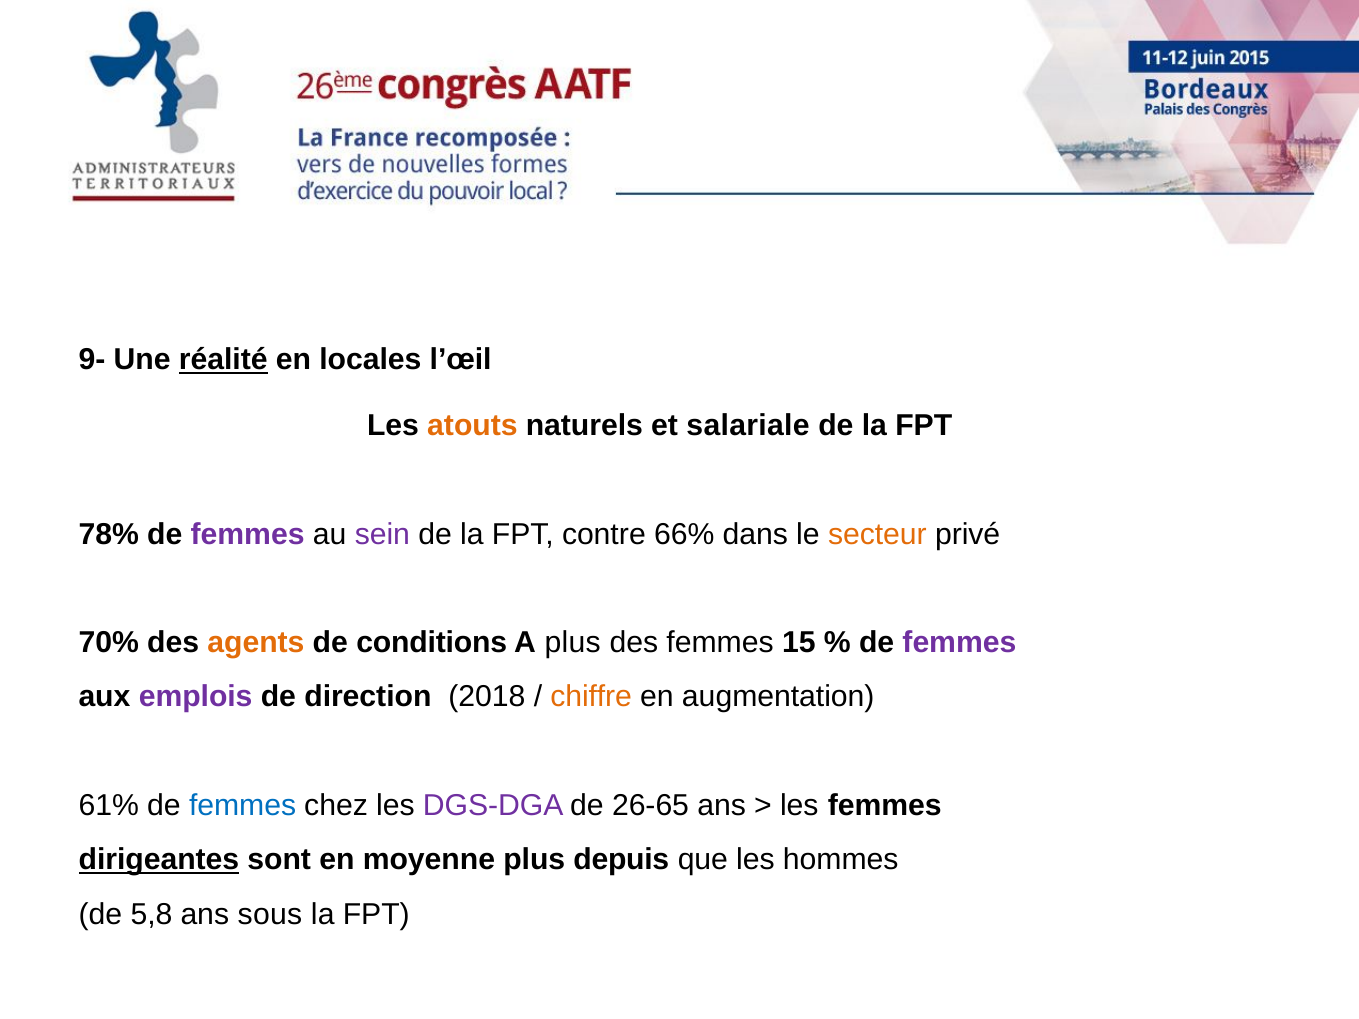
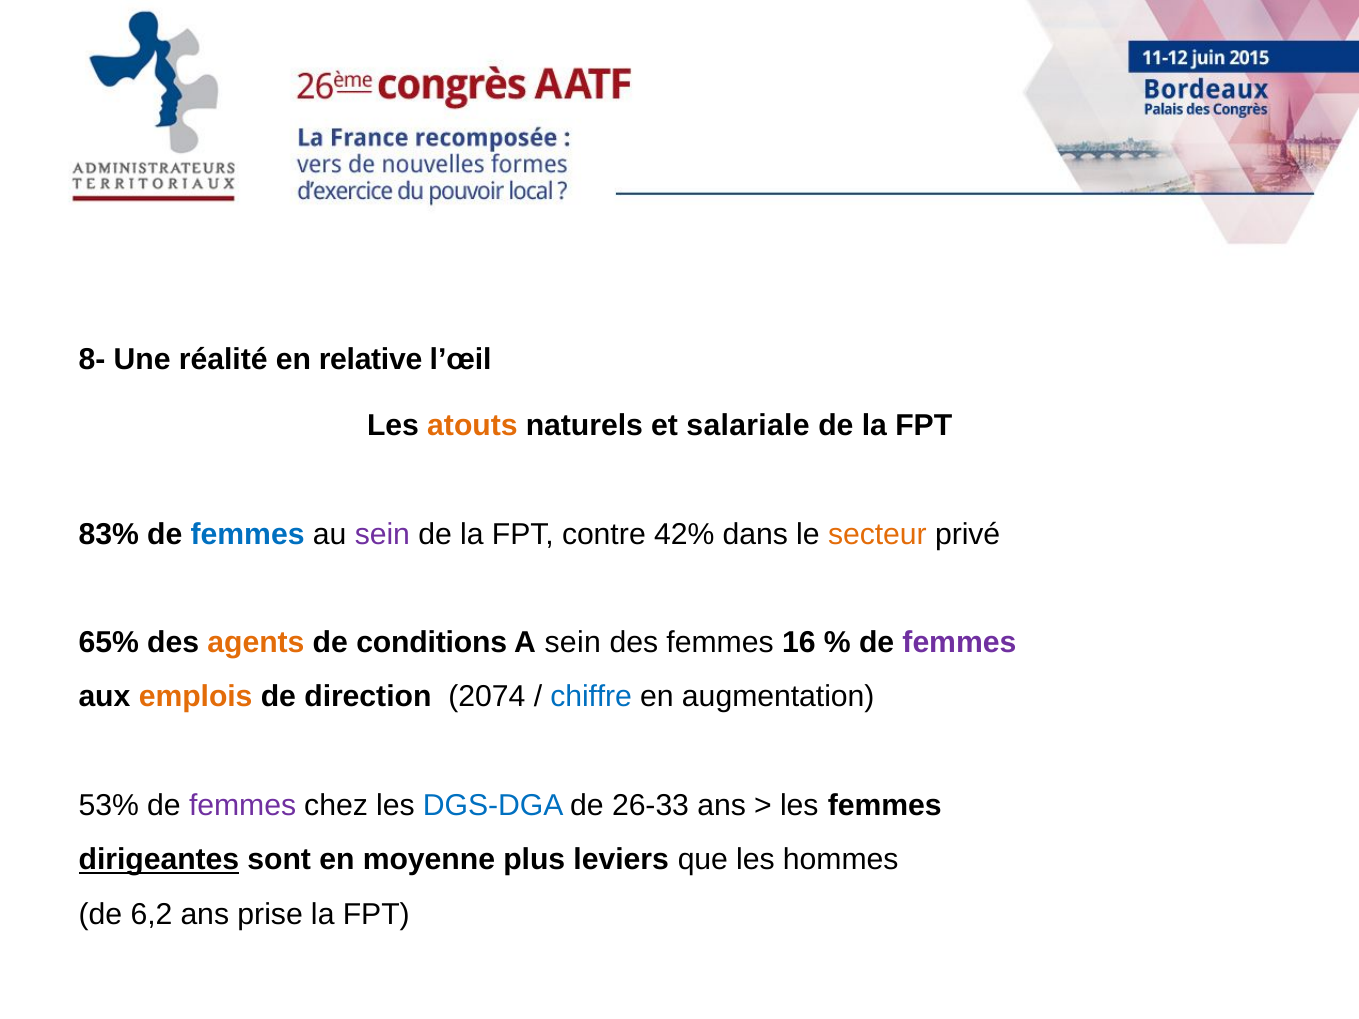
9-: 9- -> 8- (92, 360)
réalité underline: present -> none (223, 360)
locales: locales -> relative (371, 360)
78%: 78% -> 83% (109, 534)
femmes colour: purple -> blue (248, 534)
66%: 66% -> 42% (684, 534)
70%: 70% -> 65% (109, 643)
A plus: plus -> sein (573, 643)
15: 15 -> 16 (799, 643)
emplois colour: purple -> orange (196, 697)
2018: 2018 -> 2074 (487, 697)
chiffre colour: orange -> blue (591, 697)
61%: 61% -> 53% (109, 806)
femmes colour: blue -> purple (243, 806)
DGS-DGA colour: purple -> blue (493, 806)
26-65: 26-65 -> 26-33 (651, 806)
depuis: depuis -> leviers (621, 860)
5,8: 5,8 -> 6,2 (151, 914)
sous: sous -> prise (270, 914)
